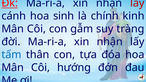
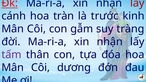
sinh: sinh -> tràn (64, 16)
chính: chính -> trước (105, 16)
tấm colour: blue -> purple (11, 55)
hướng: hướng -> dương (74, 68)
